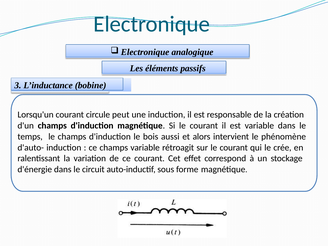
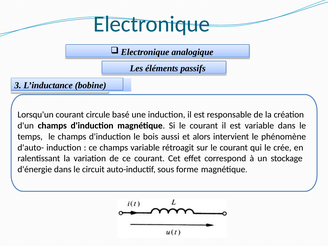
peut: peut -> basé (121, 115)
